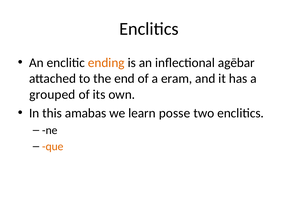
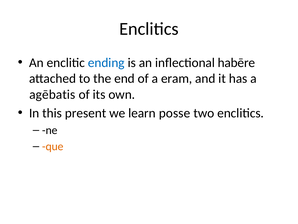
ending colour: orange -> blue (106, 63)
agēbar: agēbar -> habēre (236, 63)
grouped: grouped -> agēbatis (52, 94)
amabas: amabas -> present (86, 113)
